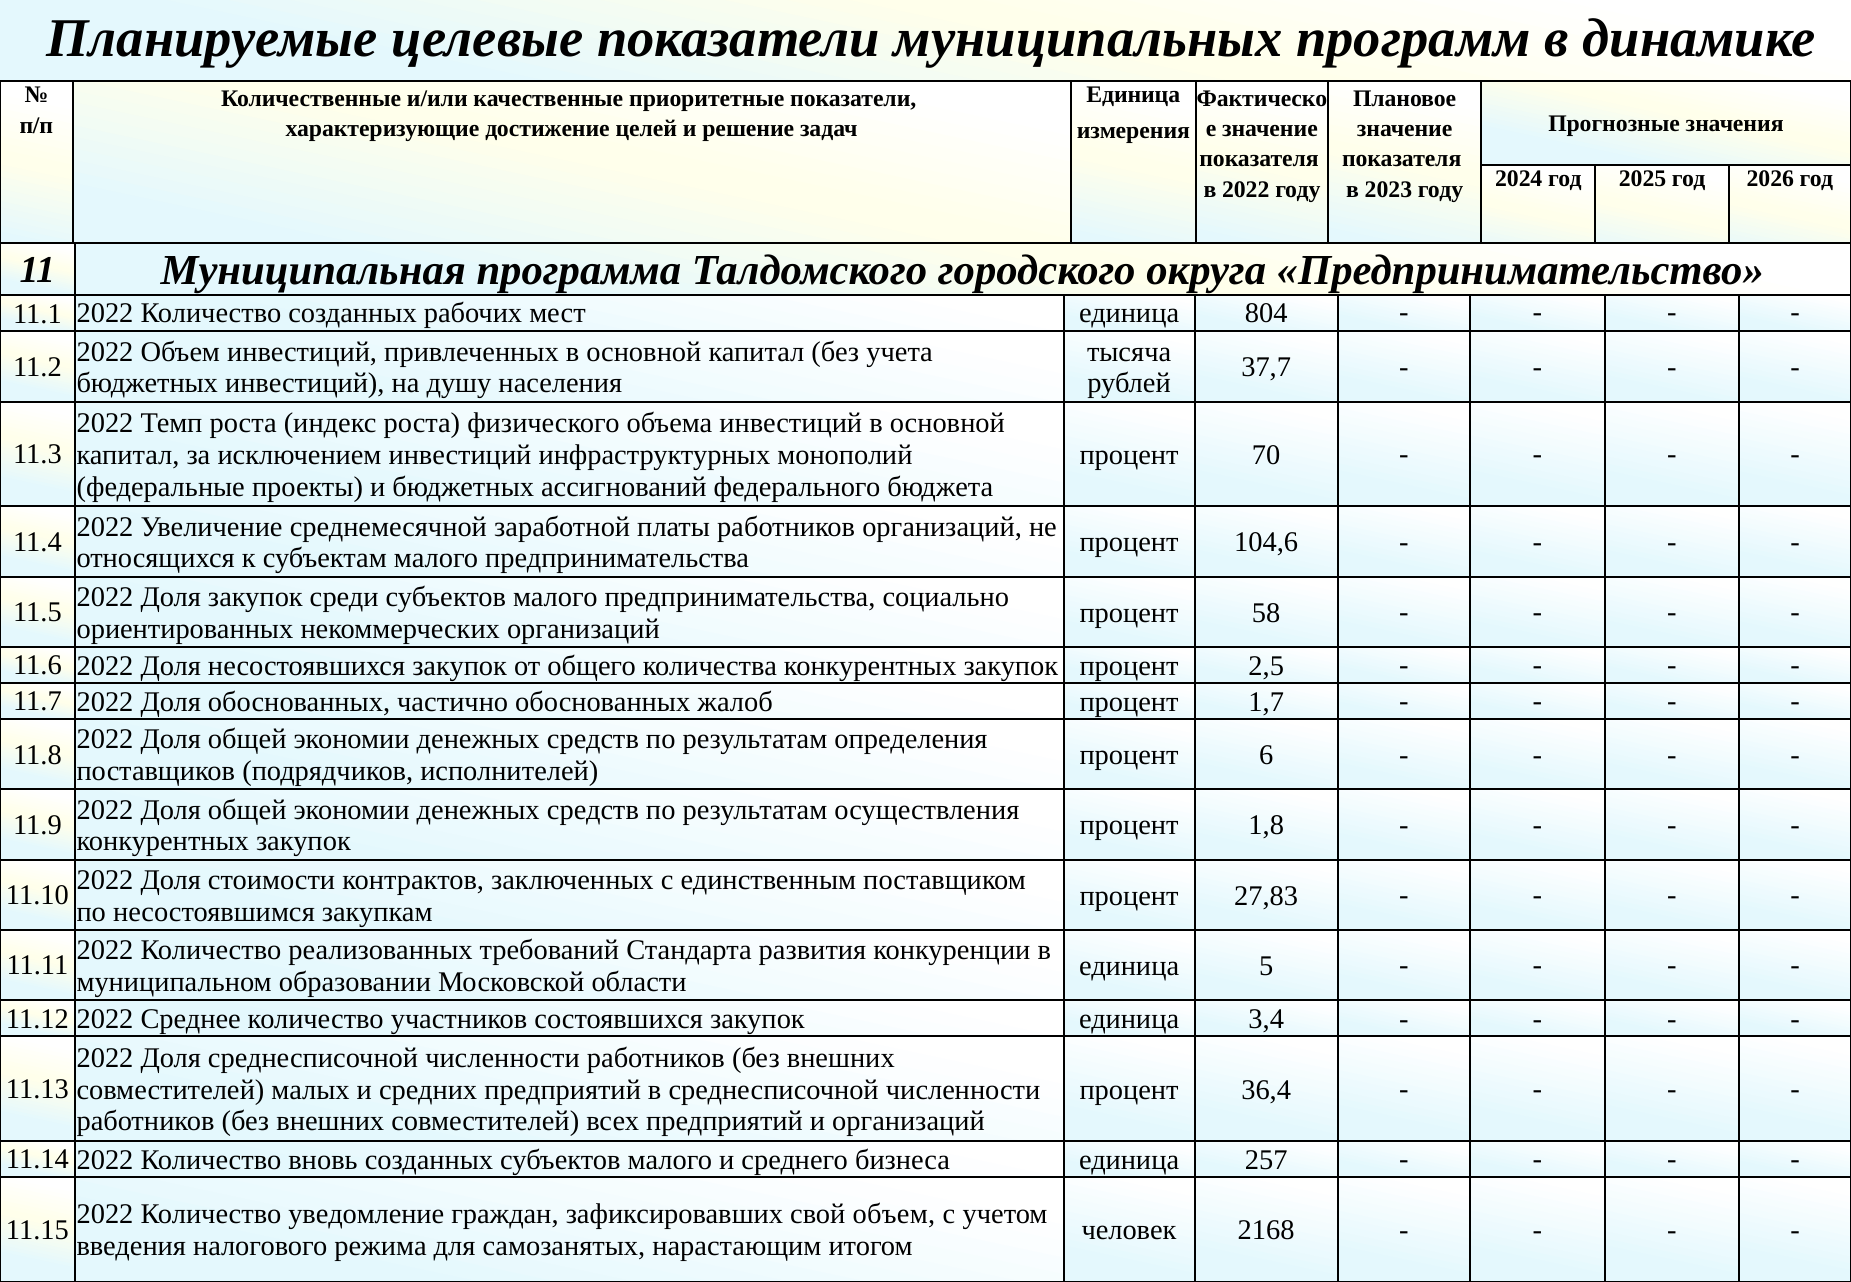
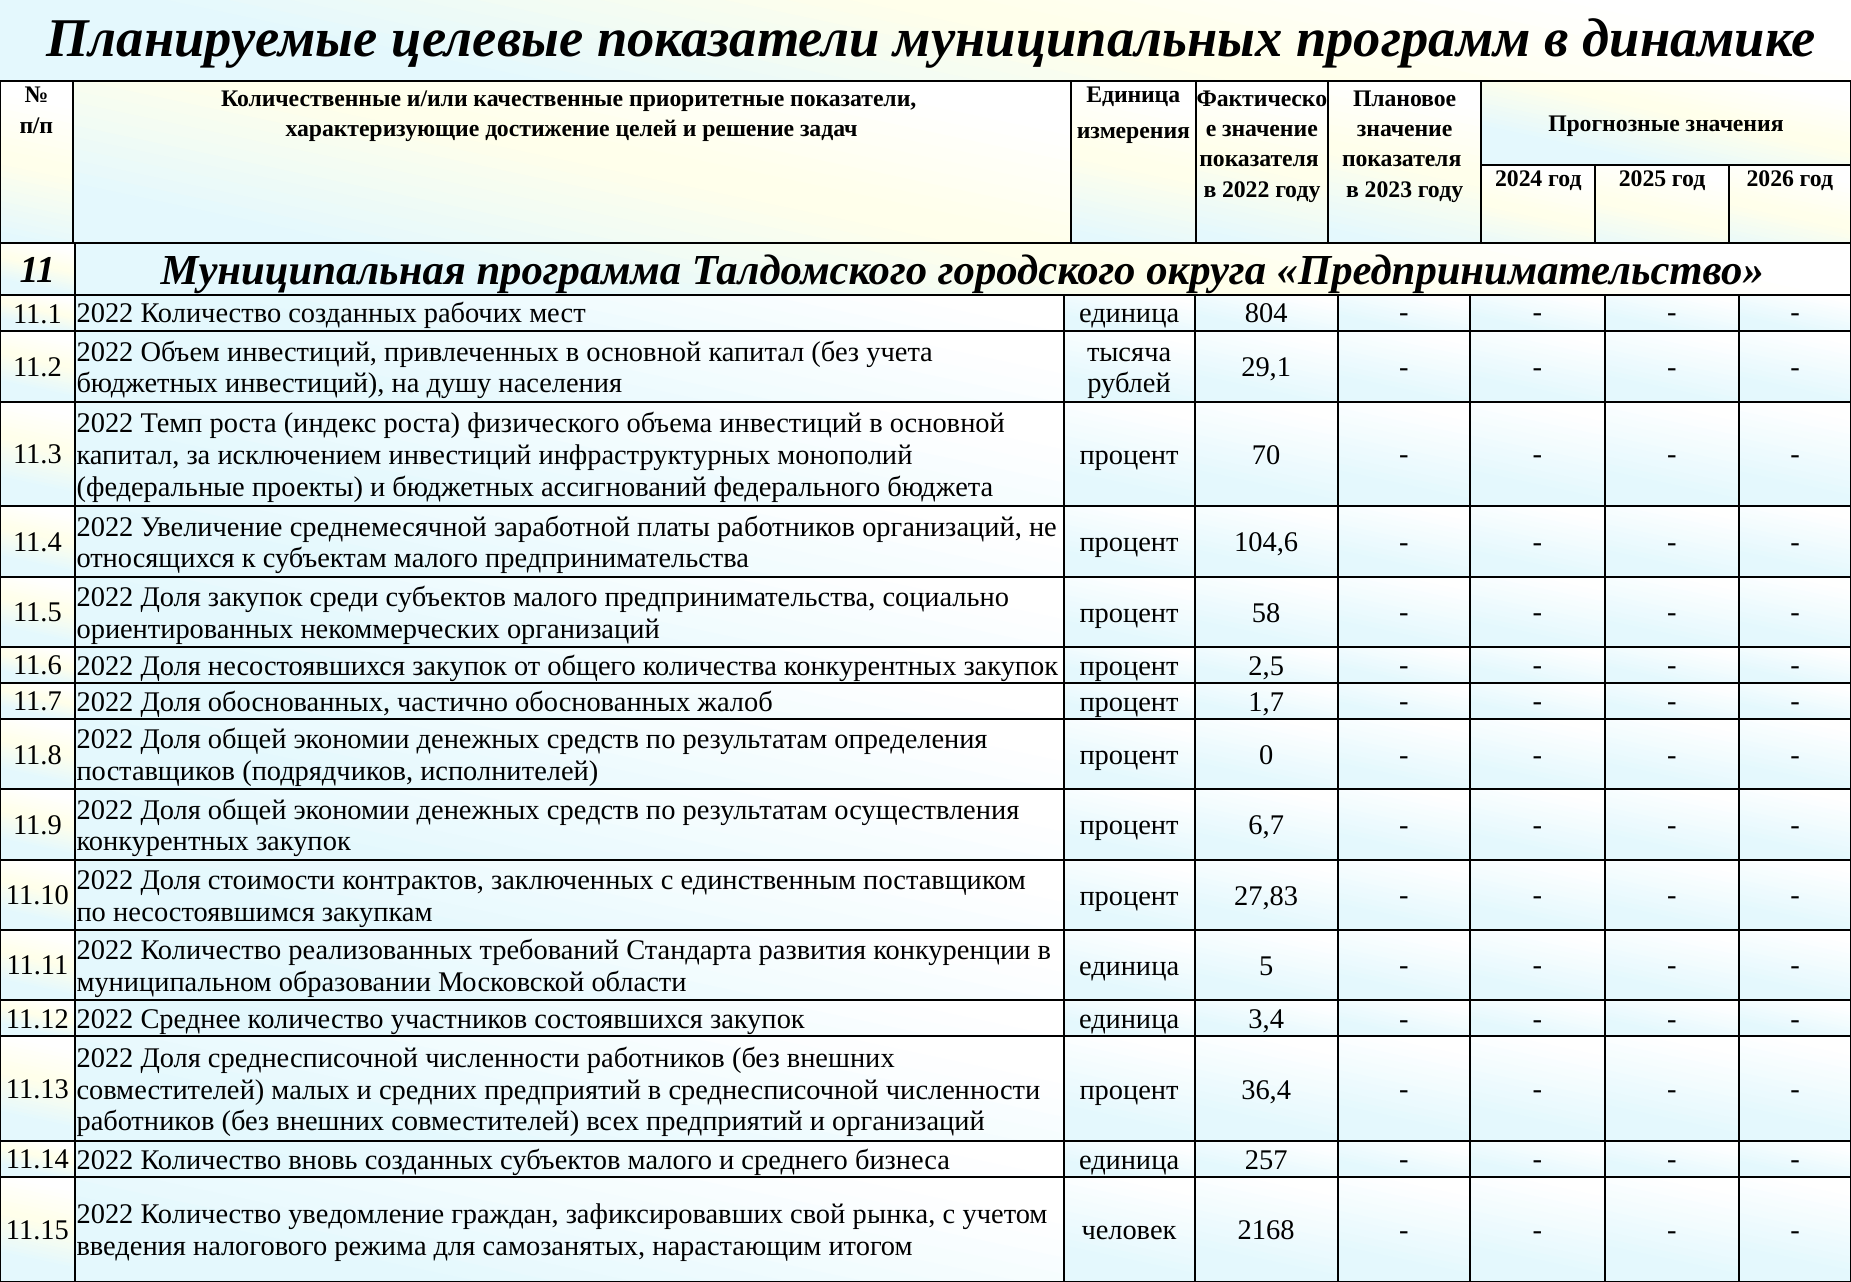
37,7: 37,7 -> 29,1 (1266, 367)
процент 6: 6 -> 0 (1266, 755)
1,8: 1,8 -> 6,7 (1266, 825)
свой объем: объем -> рынка (894, 1214)
